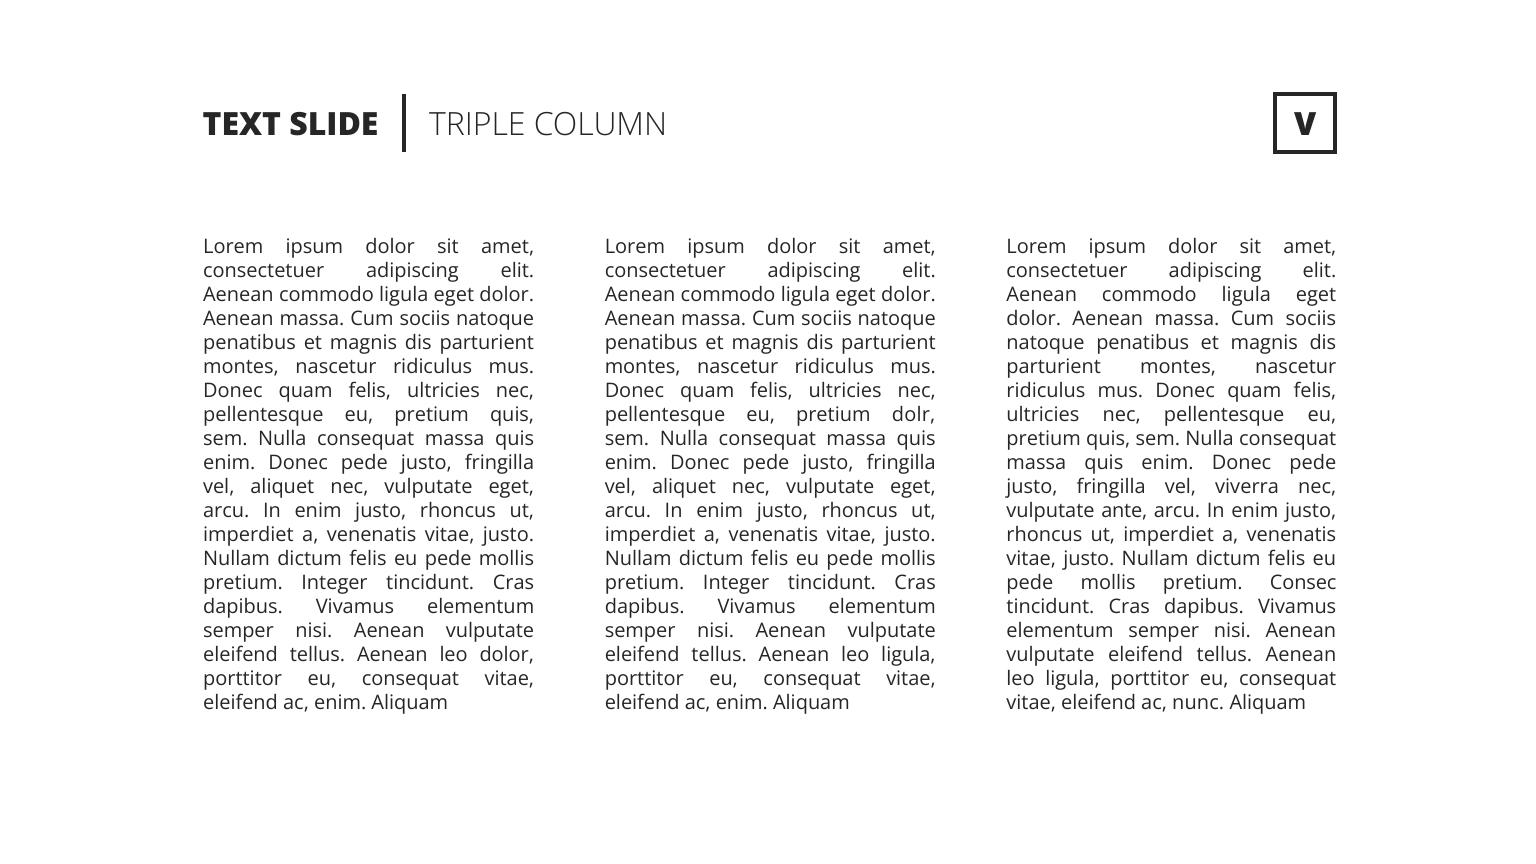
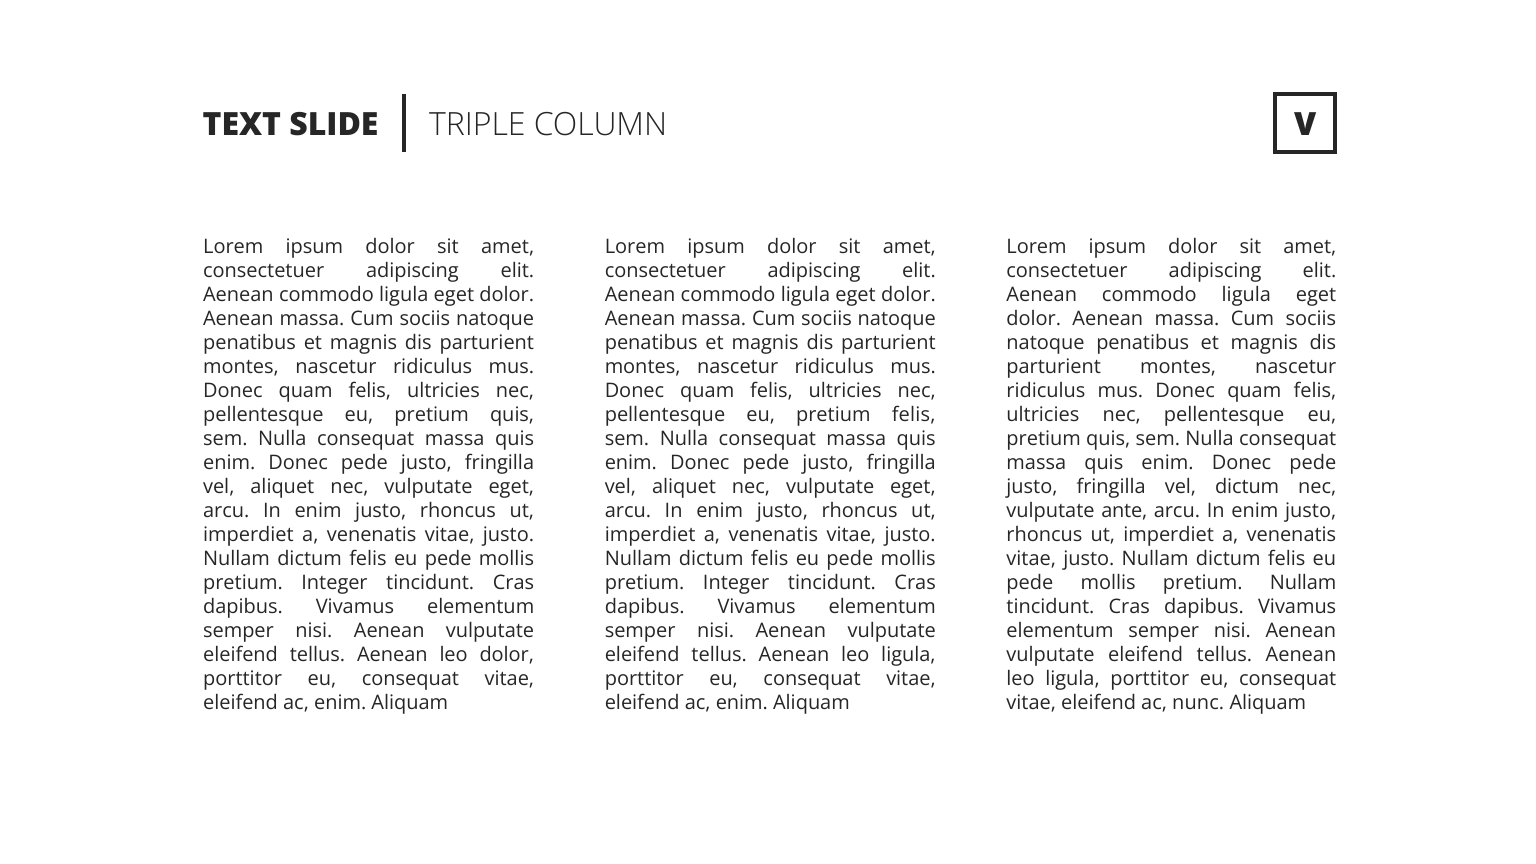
pretium dolr: dolr -> felis (914, 415)
vel viverra: viverra -> dictum (1247, 487)
pretium Consec: Consec -> Nullam (1303, 583)
